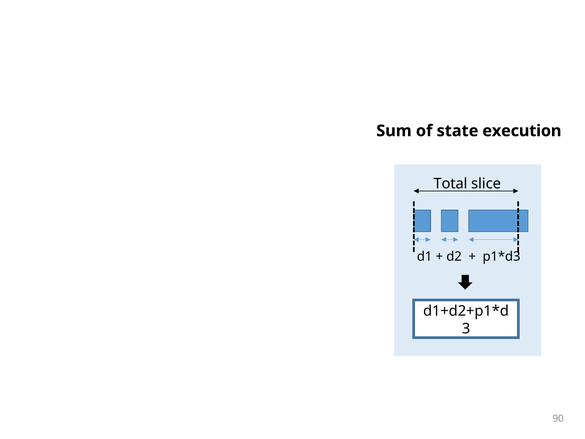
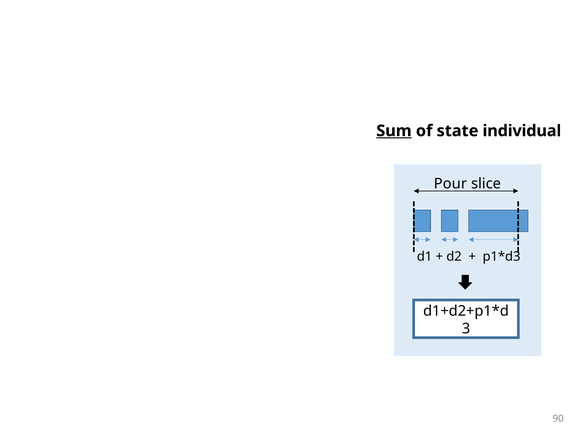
Sum underline: none -> present (394, 131)
execution: execution -> individual (522, 131)
Total: Total -> Pour (450, 184)
